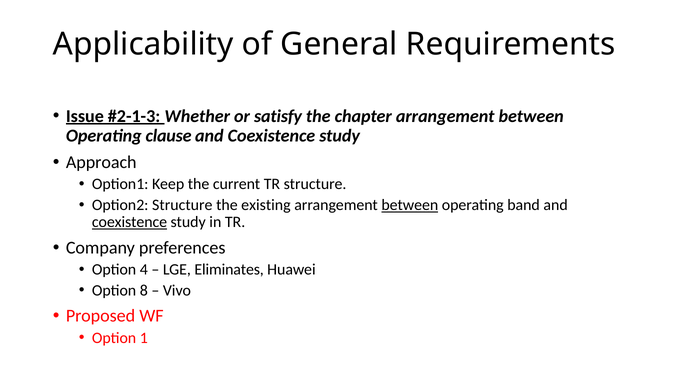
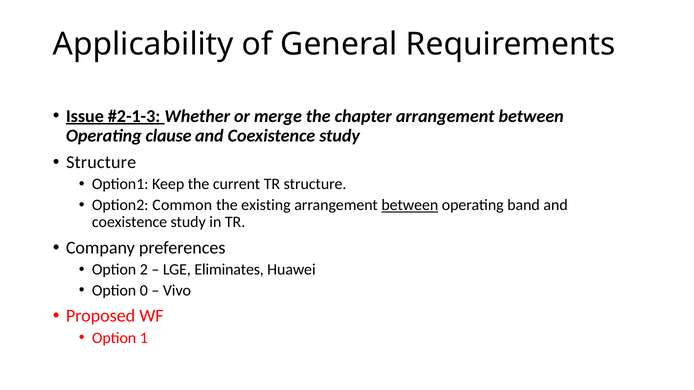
satisfy: satisfy -> merge (278, 116)
Approach: Approach -> Structure (101, 162)
Option2 Structure: Structure -> Common (182, 205)
coexistence underline: present -> none (130, 222)
4: 4 -> 2 (144, 270)
8: 8 -> 0 (144, 291)
